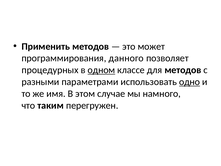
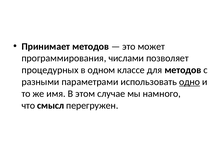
Применить: Применить -> Принимает (46, 46)
данного: данного -> числами (126, 58)
одном underline: present -> none (101, 70)
таким: таким -> смысл (51, 105)
